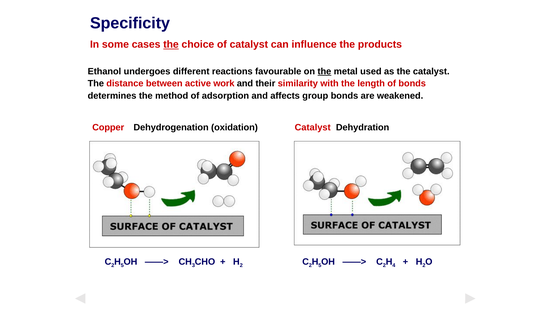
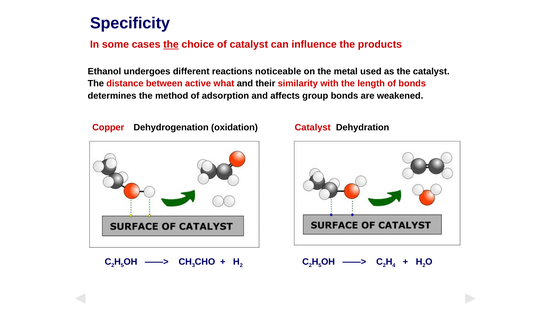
favourable: favourable -> noticeable (278, 71)
the underline: present -> none (324, 71)
work: work -> what (224, 83)
